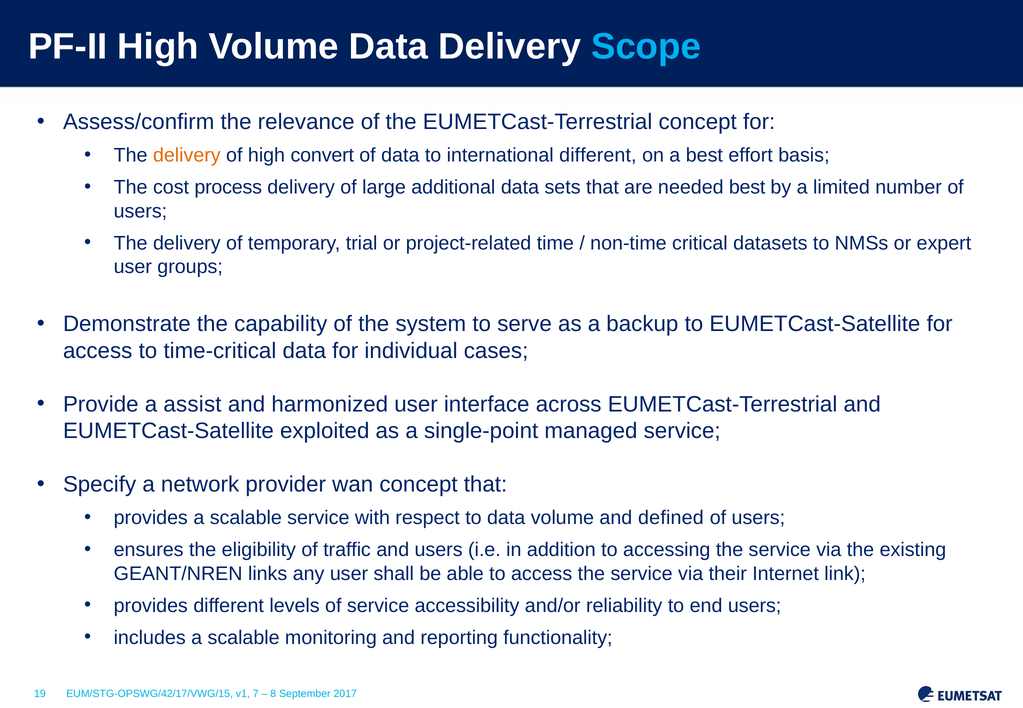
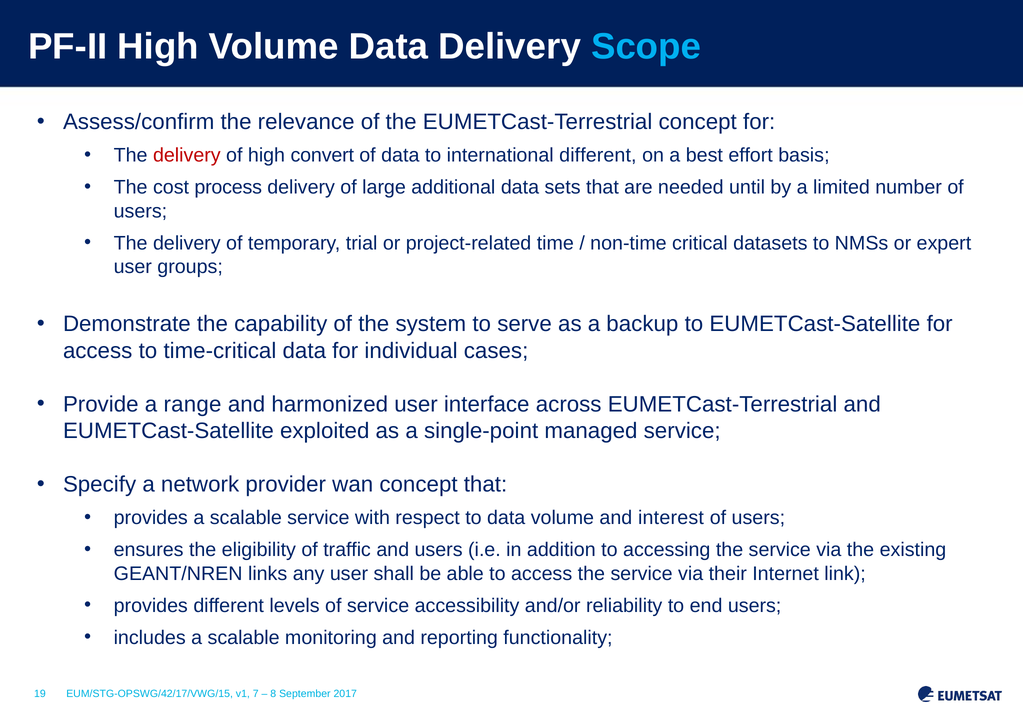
delivery colour: orange -> red (187, 156)
needed best: best -> until (747, 188)
assist: assist -> range (193, 404)
defined: defined -> interest (671, 518)
